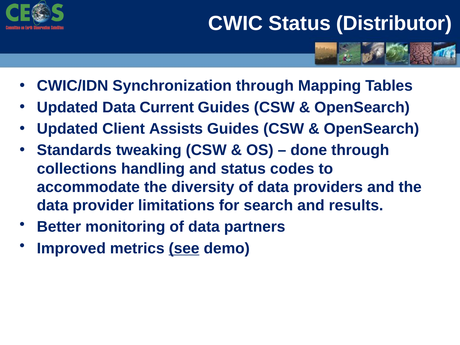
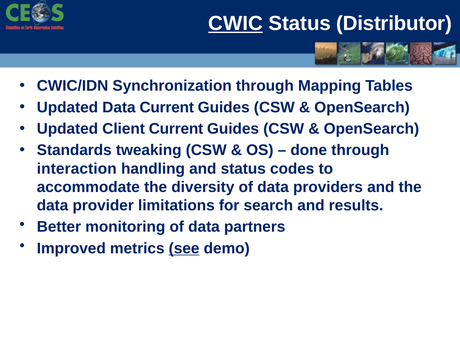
CWIC underline: none -> present (236, 24)
Client Assists: Assists -> Current (176, 129)
collections: collections -> interaction (77, 169)
